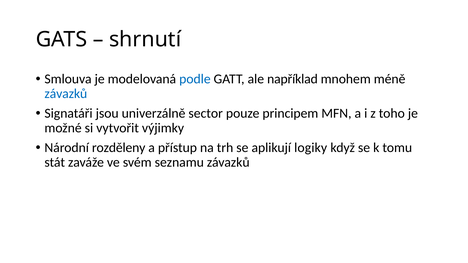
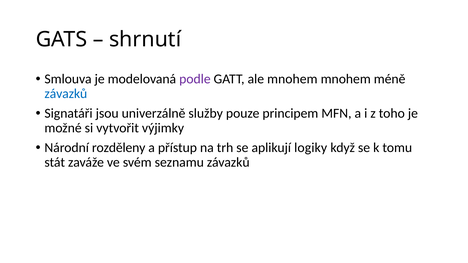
podle colour: blue -> purple (195, 79)
ale například: například -> mnohem (292, 79)
sector: sector -> služby (206, 113)
